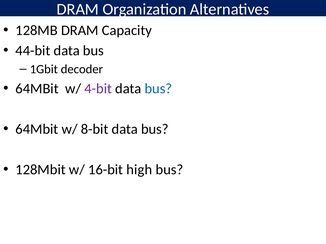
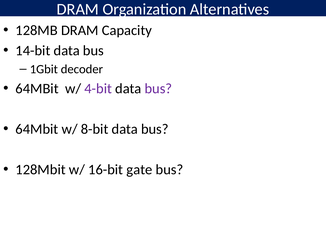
44-bit: 44-bit -> 14-bit (33, 51)
bus colour: blue -> purple (158, 89)
high: high -> gate (139, 170)
